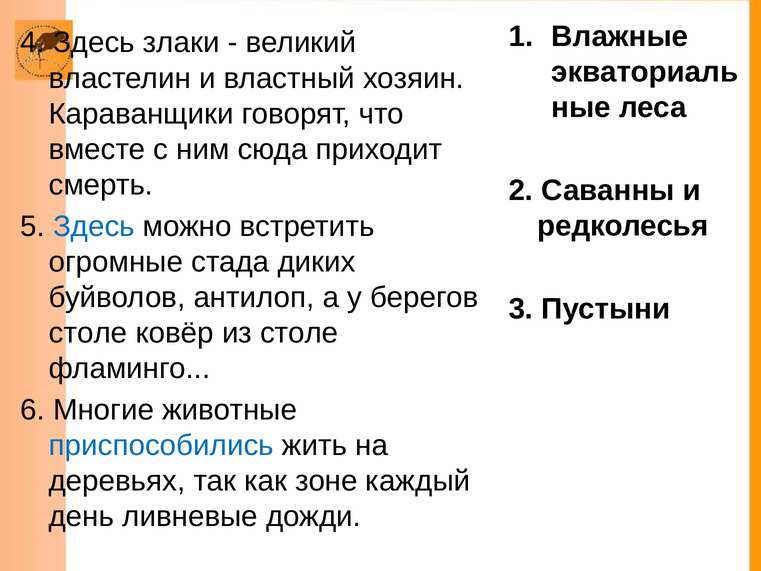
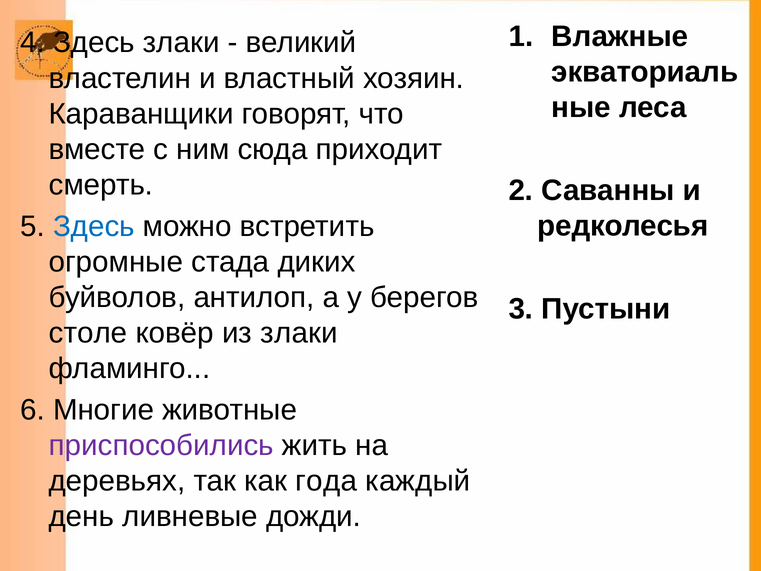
из столе: столе -> злаки (299, 333)
приспособились colour: blue -> purple (161, 445)
зоне: зоне -> года (326, 481)
